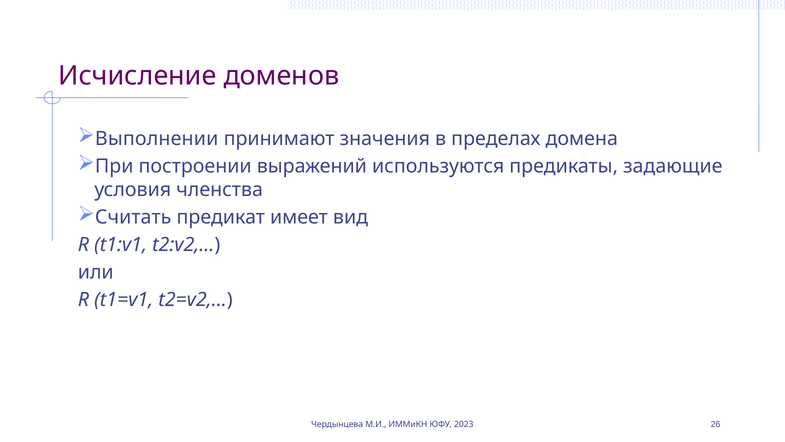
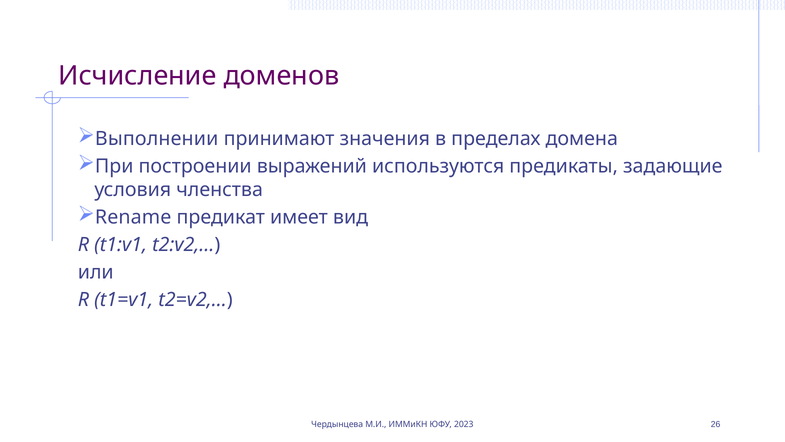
Считать: Считать -> Rename (133, 217)
